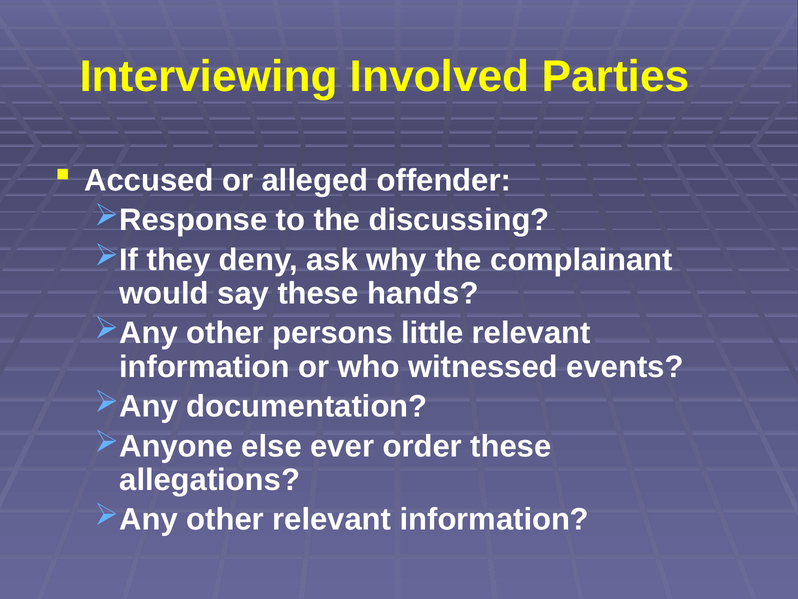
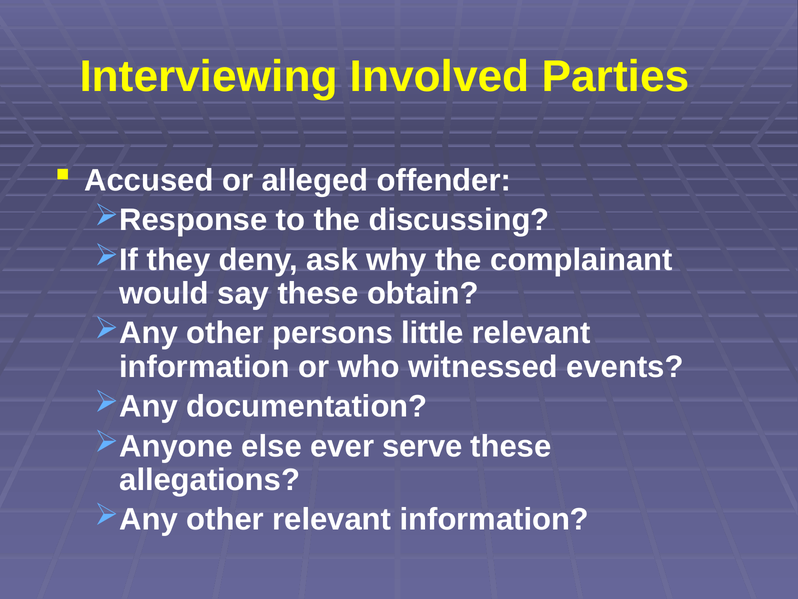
hands: hands -> obtain (423, 293)
order: order -> serve (422, 446)
